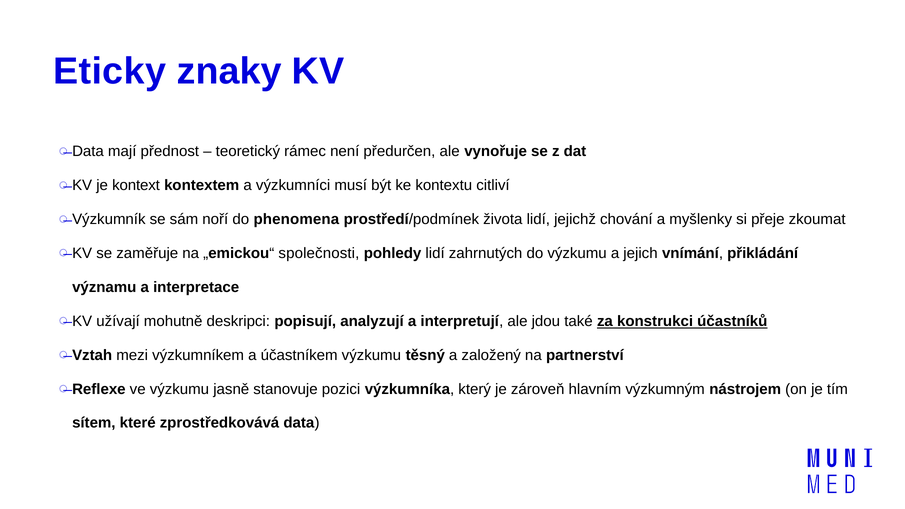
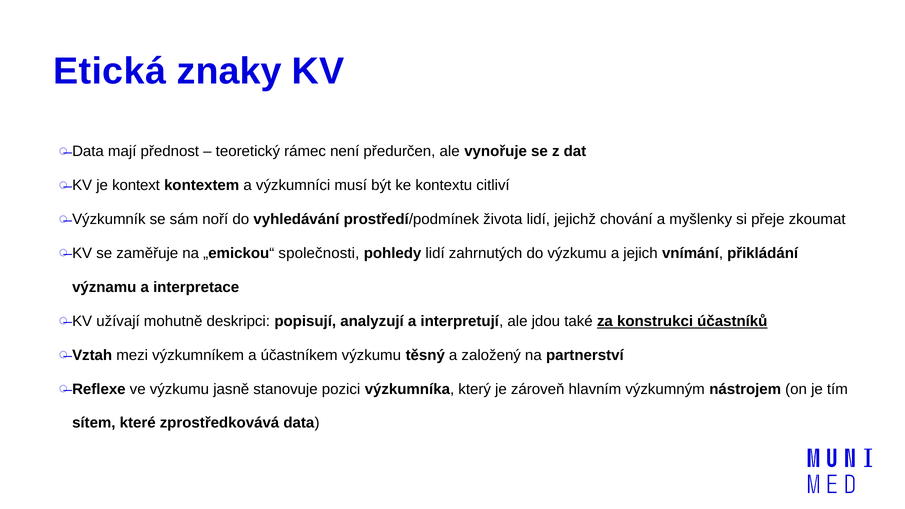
Eticky: Eticky -> Etická (110, 71)
phenomena: phenomena -> vyhledávání (296, 219)
